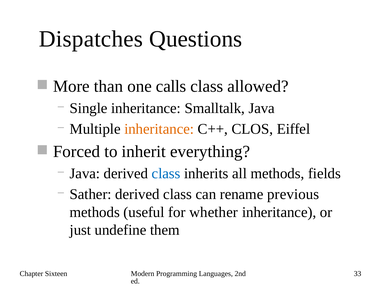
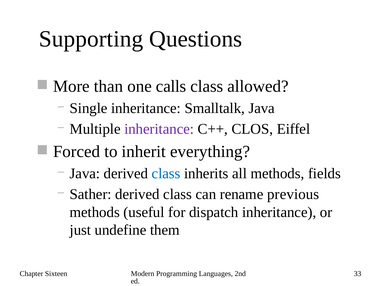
Dispatches: Dispatches -> Supporting (91, 39)
inheritance colour: orange -> purple (159, 129)
whether: whether -> dispatch (214, 212)
